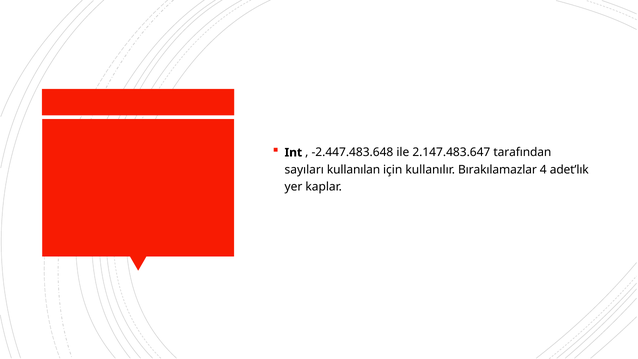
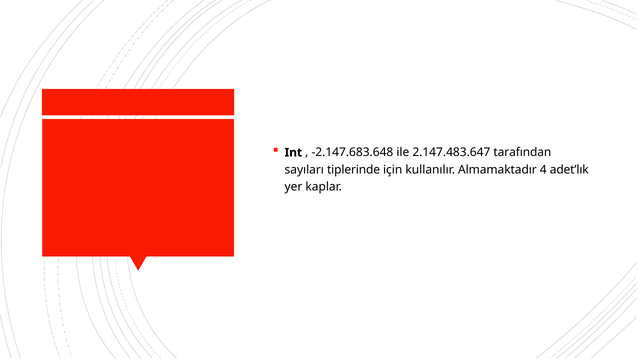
-2.447.483.648: -2.447.483.648 -> -2.147.683.648 (352, 152)
kullanılan: kullanılan -> tiplerinde (354, 170)
Bırakılamazlar: Bırakılamazlar -> Almamaktadır (497, 170)
